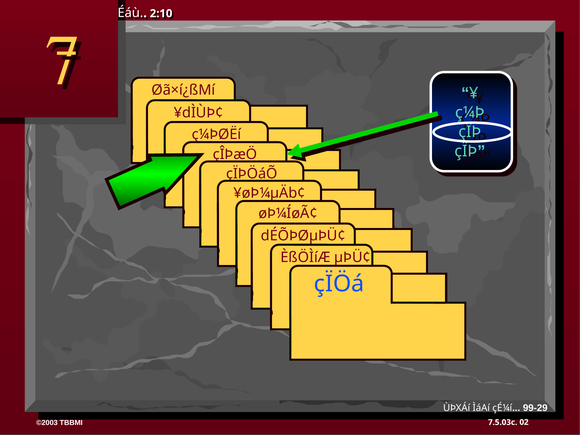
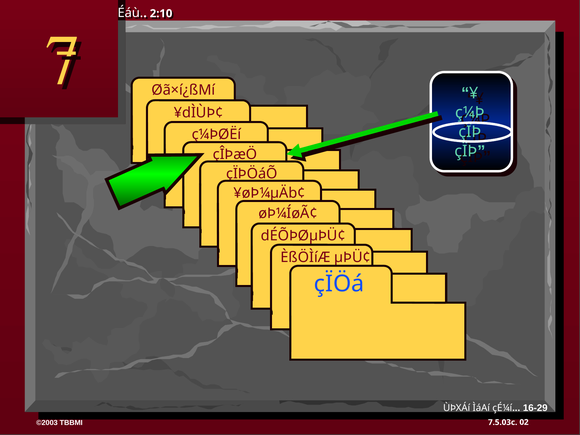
99-29: 99-29 -> 16-29 (535, 408)
